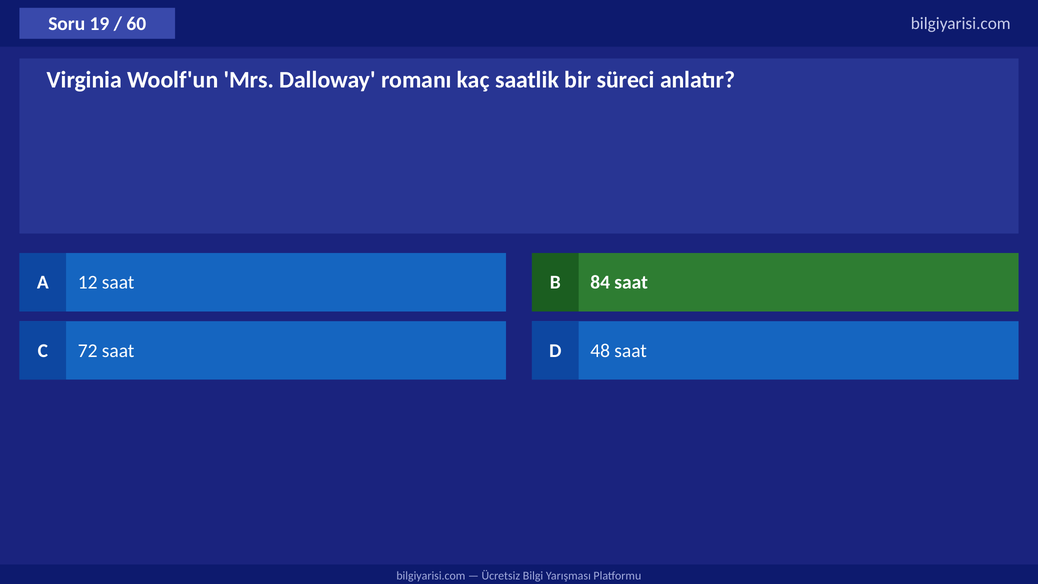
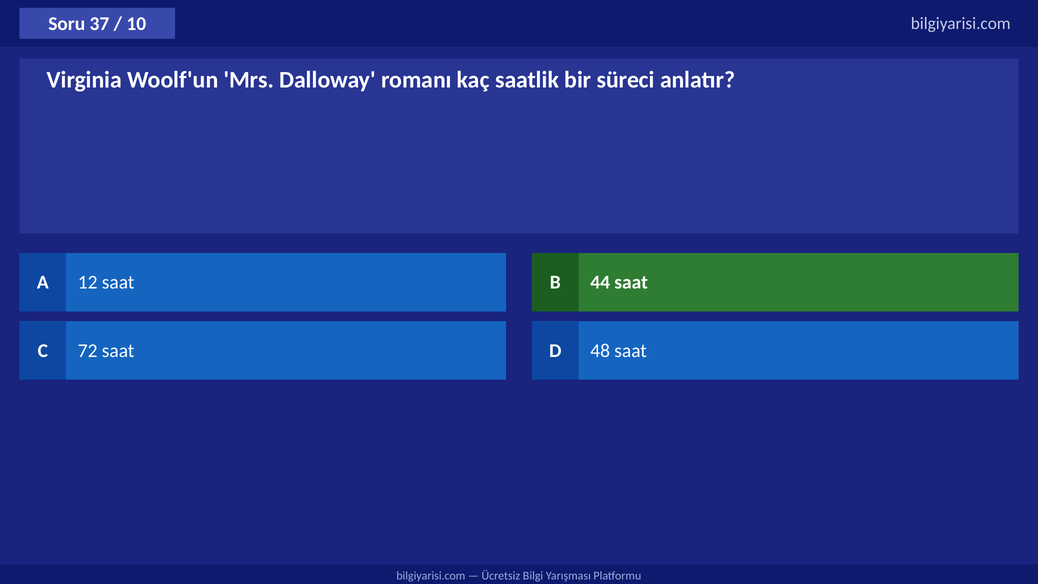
19: 19 -> 37 (99, 24)
60: 60 -> 10 (136, 24)
84: 84 -> 44 (600, 282)
